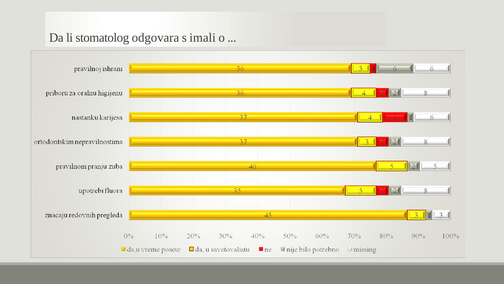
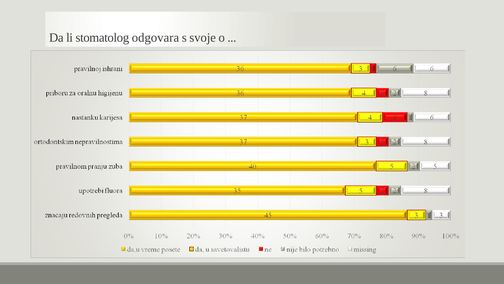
imali: imali -> svoje (203, 38)
